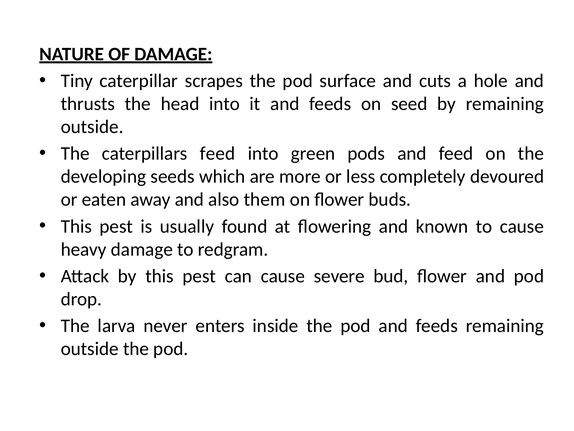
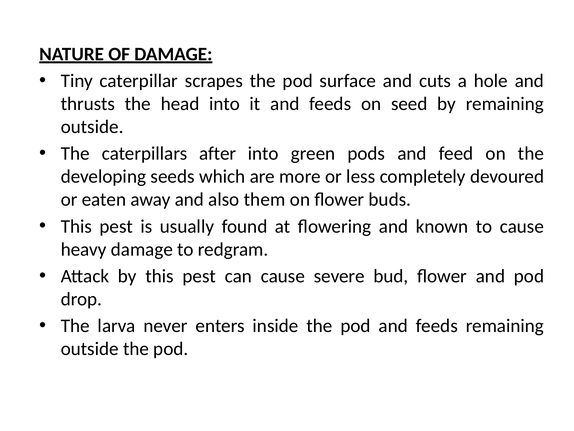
caterpillars feed: feed -> after (218, 153)
